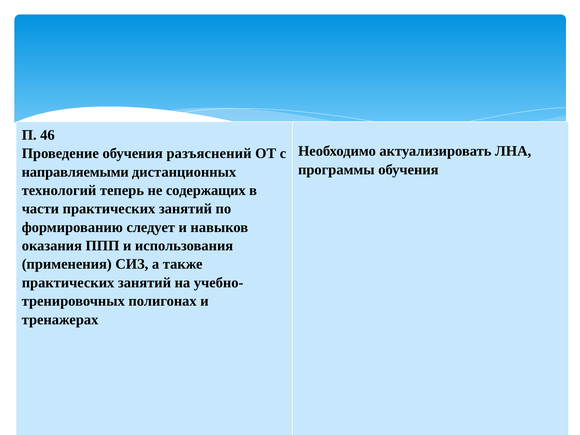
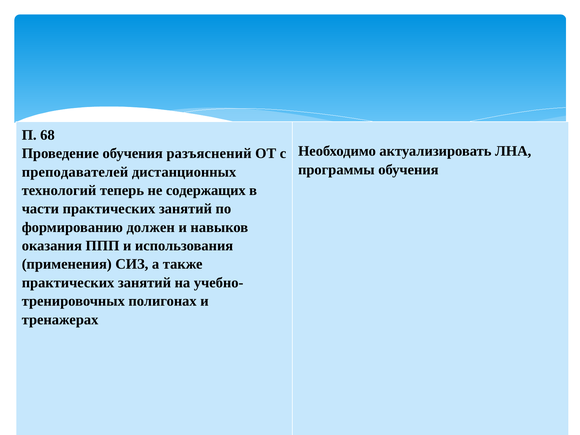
46: 46 -> 68 (47, 135)
направляемыми: направляемыми -> преподавателей (75, 172)
следует: следует -> должен (151, 227)
